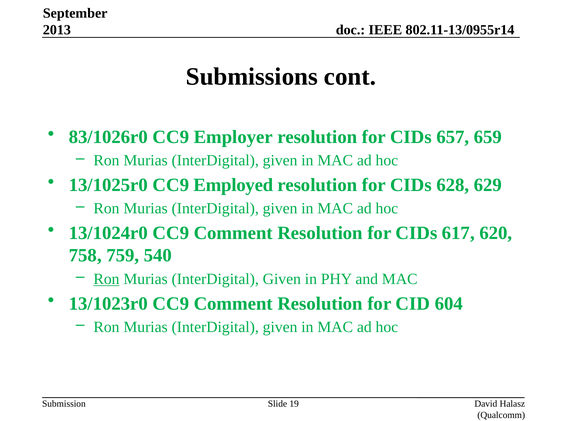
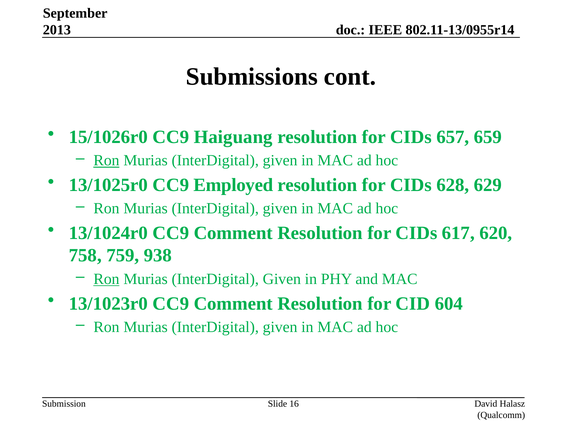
83/1026r0: 83/1026r0 -> 15/1026r0 (108, 137)
Employer: Employer -> Haiguang (233, 137)
Ron underline: none -> present (106, 161)
540: 540 -> 938 (158, 256)
19: 19 -> 16 (294, 404)
